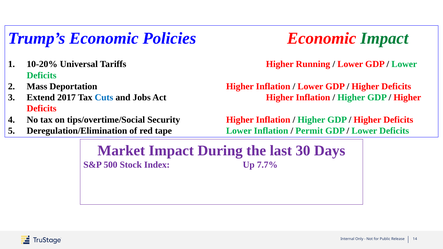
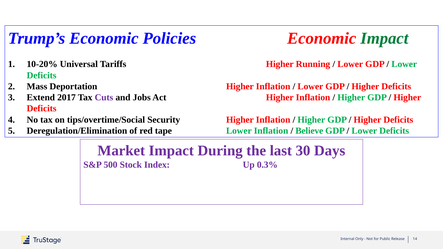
Cuts colour: blue -> purple (104, 98)
Permit: Permit -> Believe (309, 131)
7.7%: 7.7% -> 0.3% (267, 165)
